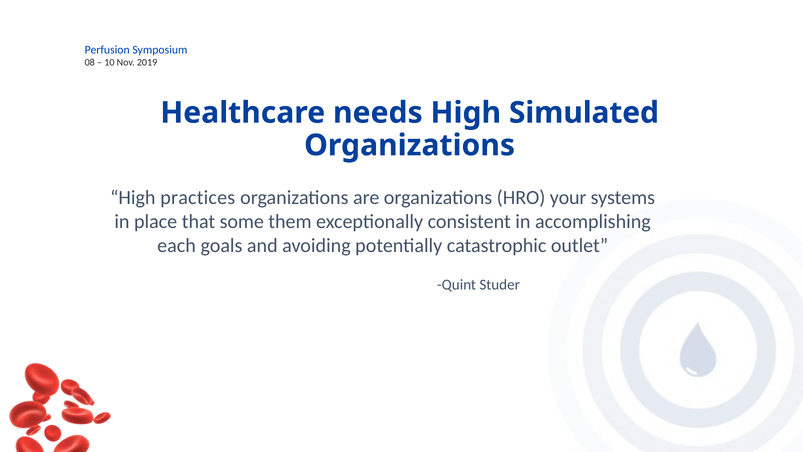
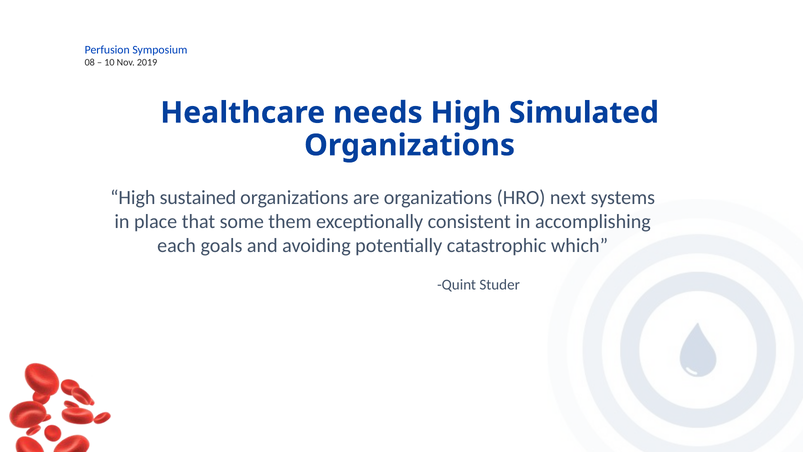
practices: practices -> sustained (198, 197)
your: your -> next (568, 197)
outlet: outlet -> which (580, 246)
